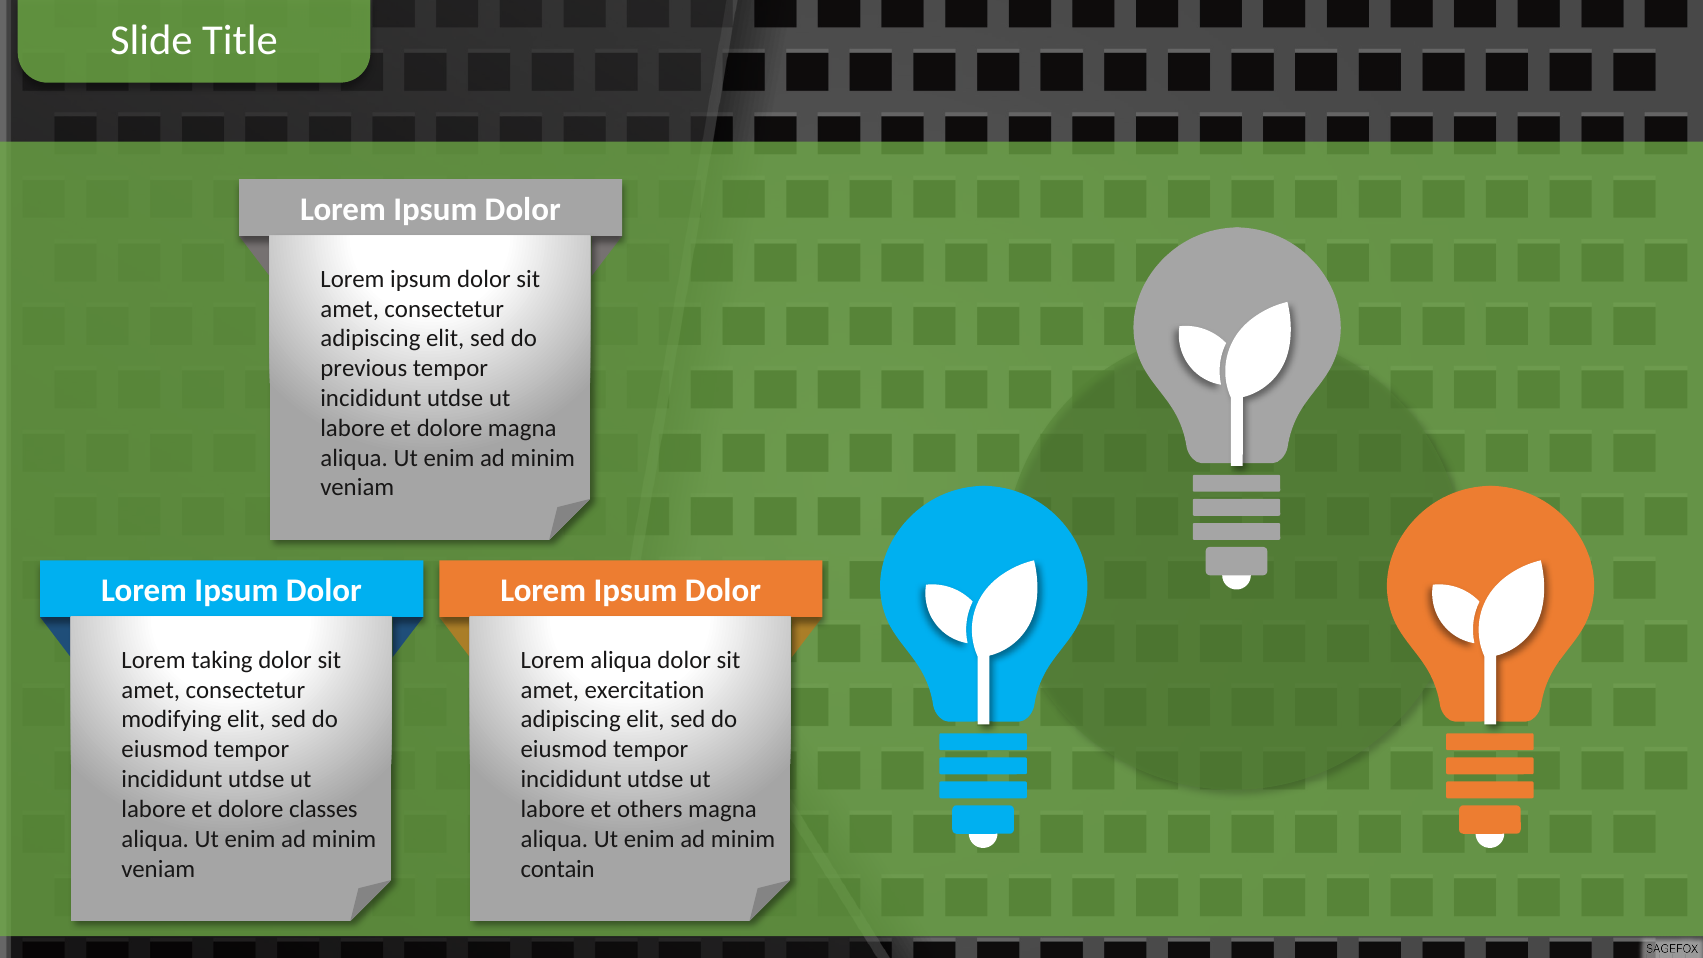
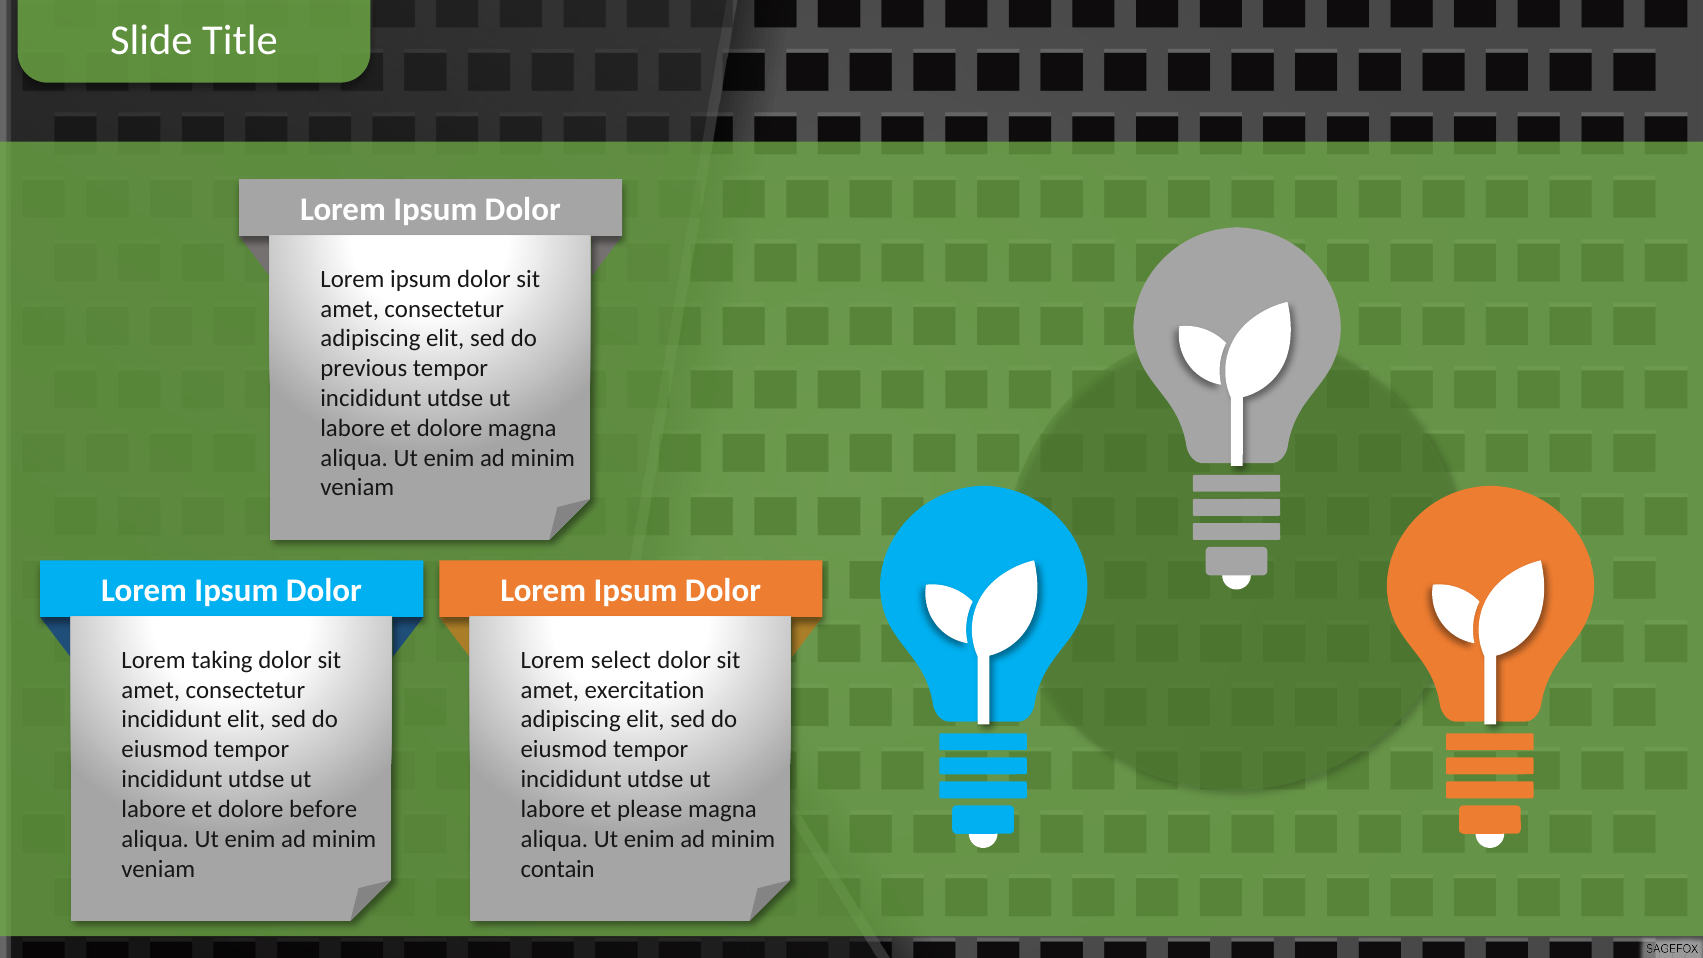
Lorem aliqua: aliqua -> select (621, 660)
modifying: modifying -> incididunt (172, 720)
classes: classes -> before (323, 809)
others: others -> please (650, 809)
